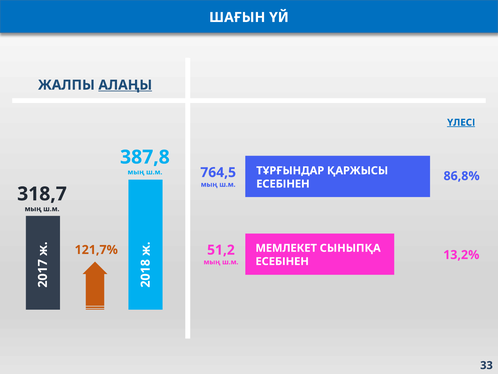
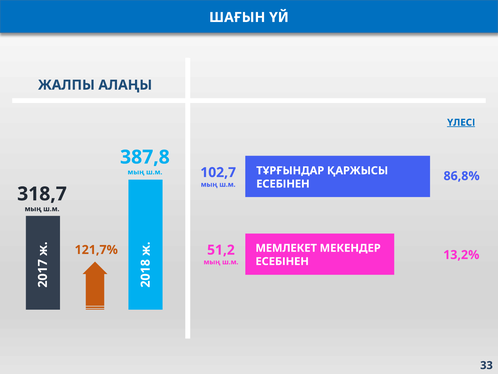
АЛАҢЫ underline: present -> none (125, 85)
764,5: 764,5 -> 102,7 (218, 172)
СЫНЫПҚА: СЫНЫПҚА -> МЕКЕНДЕР (350, 248)
